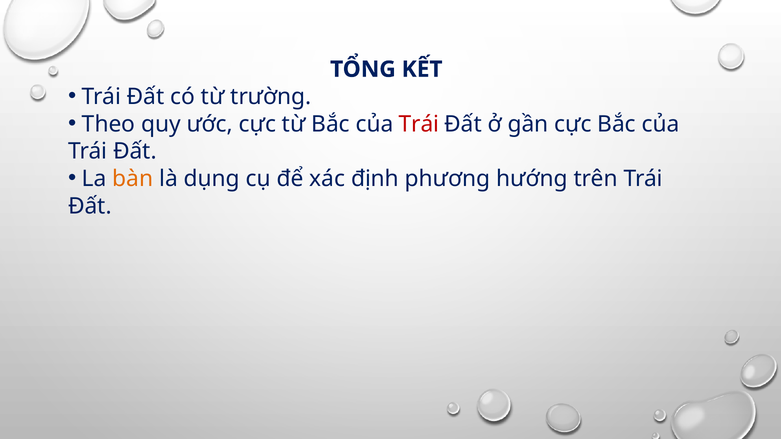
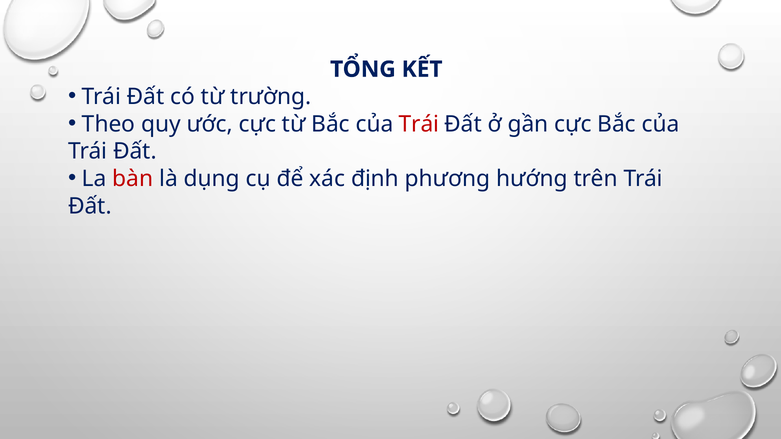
bàn colour: orange -> red (133, 179)
